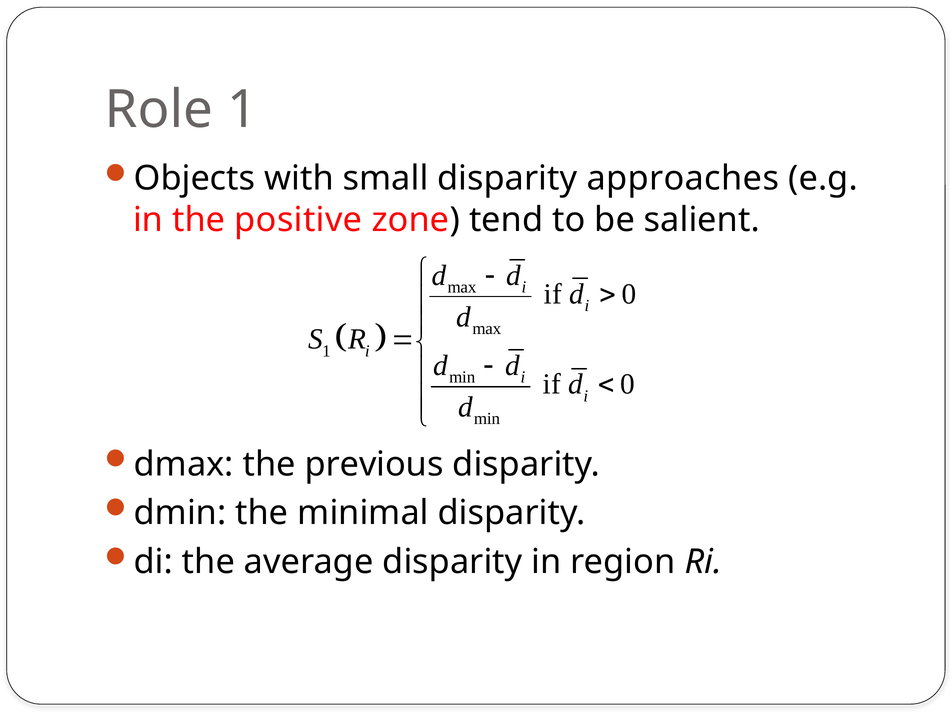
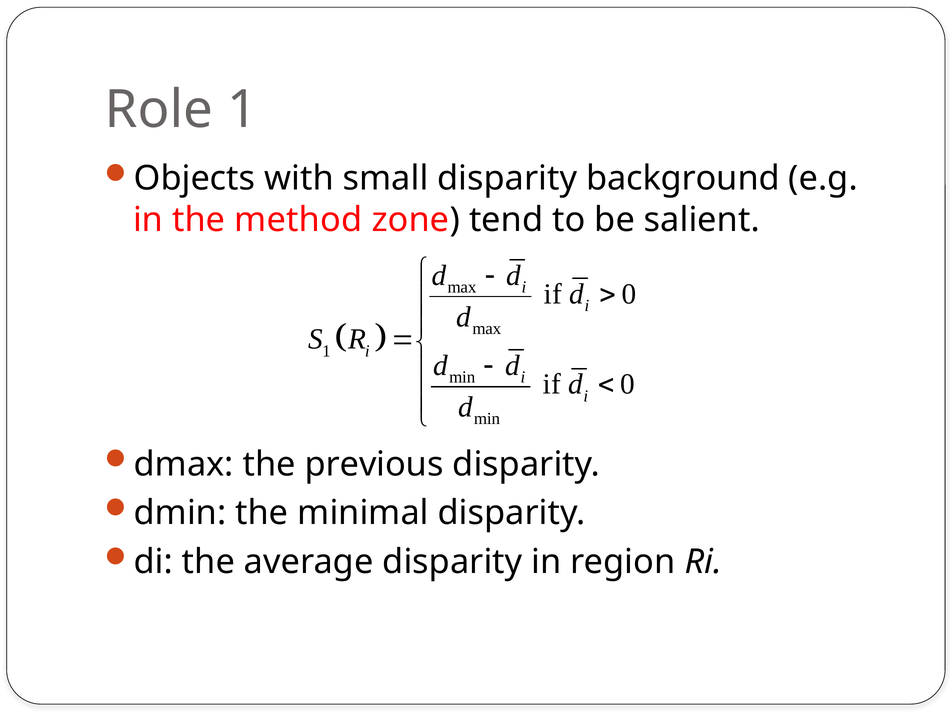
approaches: approaches -> background (683, 178)
positive: positive -> method (298, 220)
